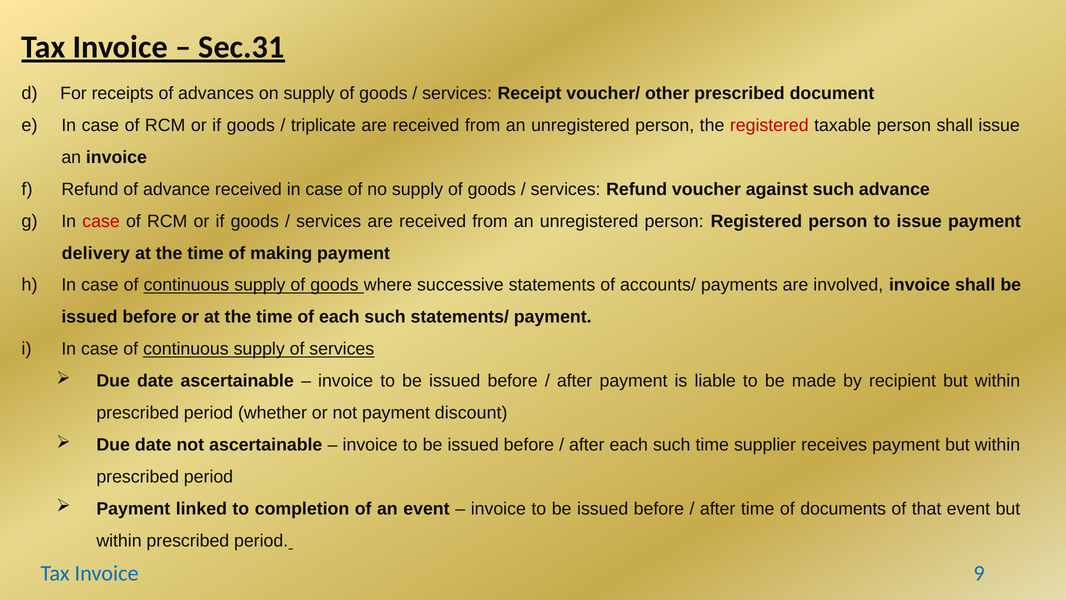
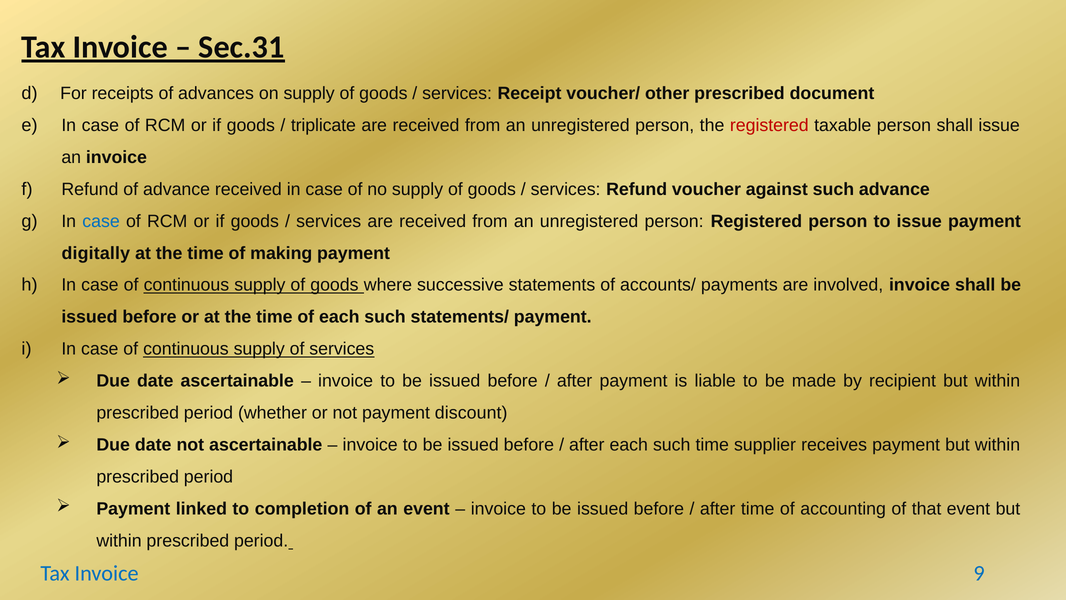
case colour: red -> blue (101, 221)
delivery: delivery -> digitally (96, 253)
documents: documents -> accounting (843, 509)
